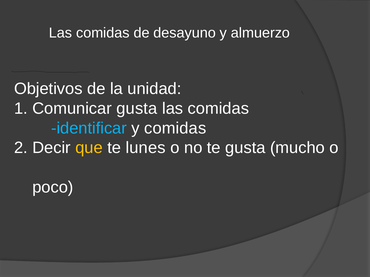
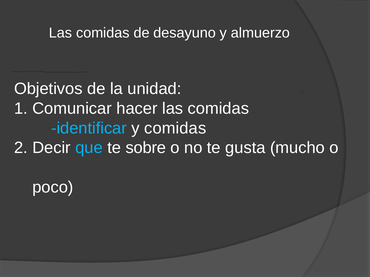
Comunicar gusta: gusta -> hacer (137, 109)
que colour: yellow -> light blue (89, 148)
lunes: lunes -> sobre (146, 148)
